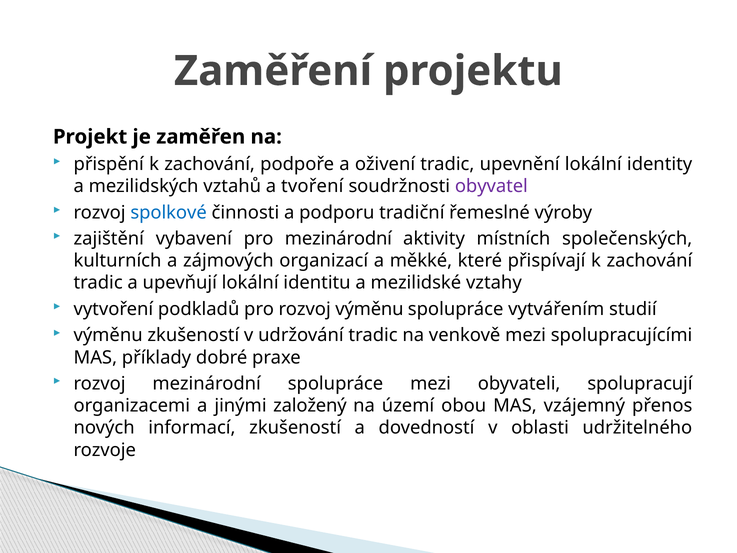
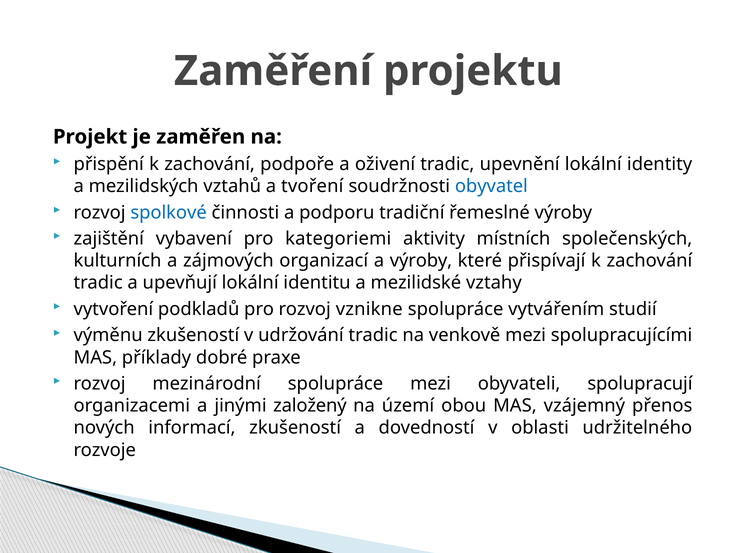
obyvatel colour: purple -> blue (491, 186)
pro mezinárodní: mezinárodní -> kategoriemi (338, 239)
a měkké: měkké -> výroby (421, 261)
rozvoj výměnu: výměnu -> vznikne (369, 309)
